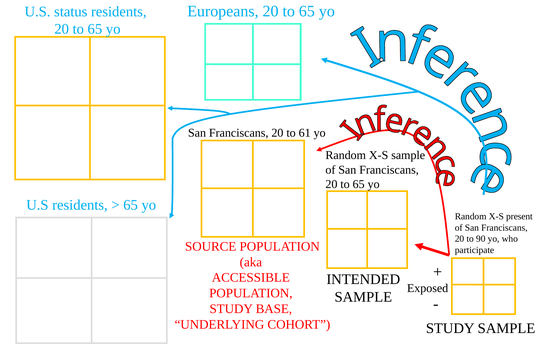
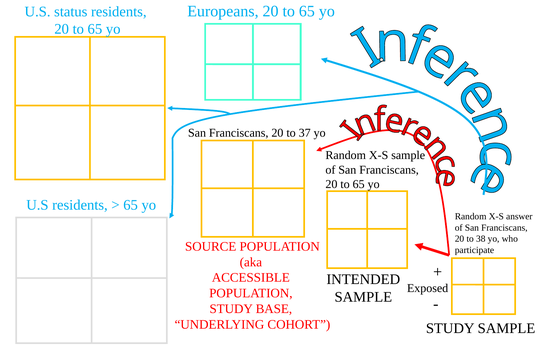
61: 61 -> 37 (305, 133)
present: present -> answer (519, 217)
90: 90 -> 38 (481, 239)
